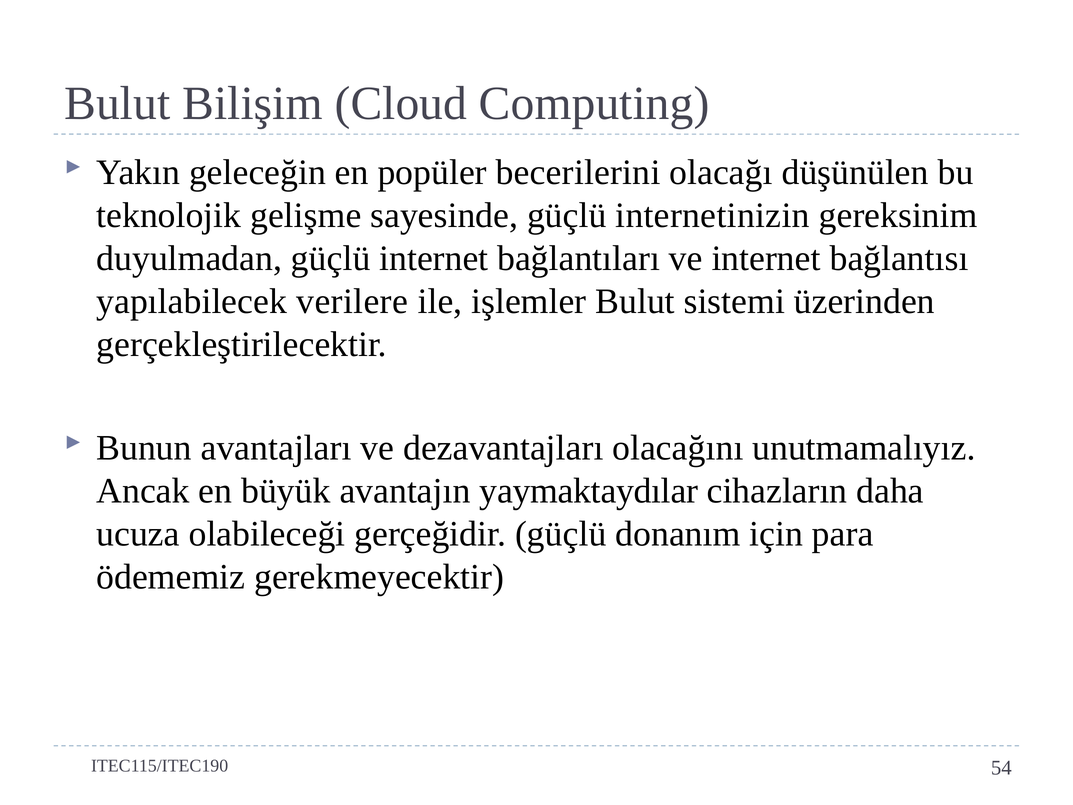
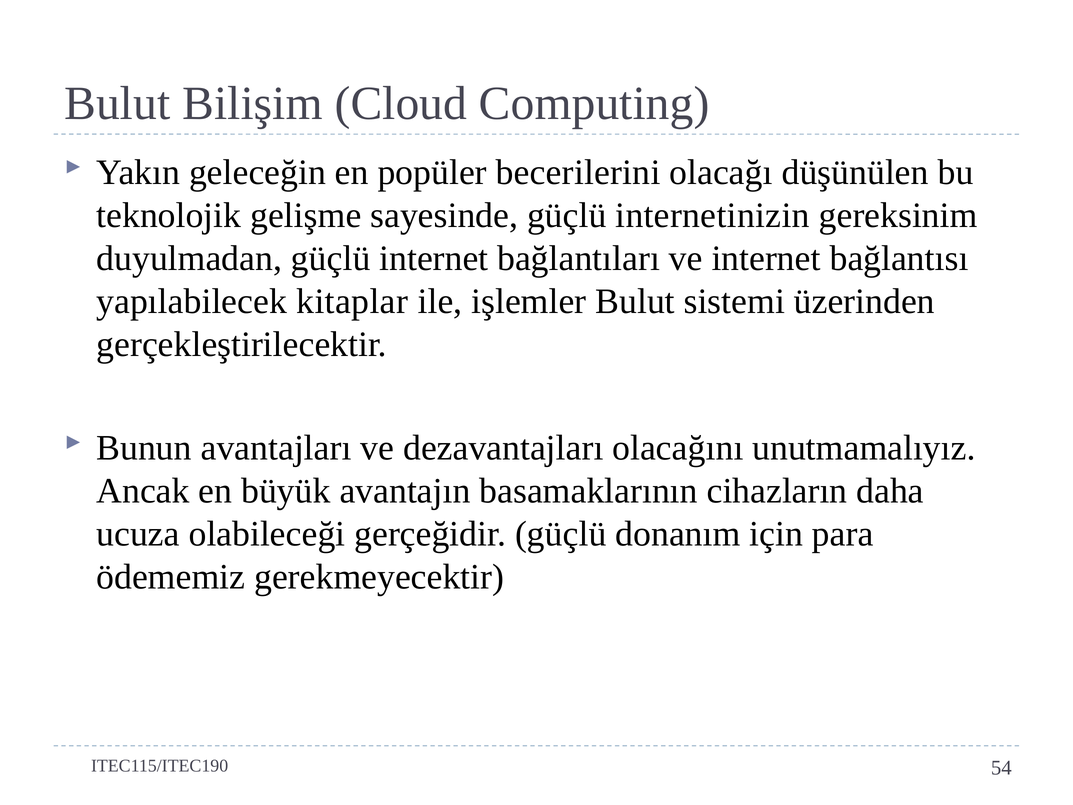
verilere: verilere -> kitaplar (352, 301)
yaymaktaydılar: yaymaktaydılar -> basamaklarının (589, 491)
